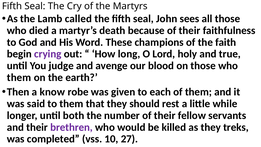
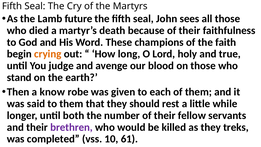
called: called -> future (78, 19)
crying colour: purple -> orange (48, 54)
them: them -> stand (19, 77)
27: 27 -> 61 (129, 139)
